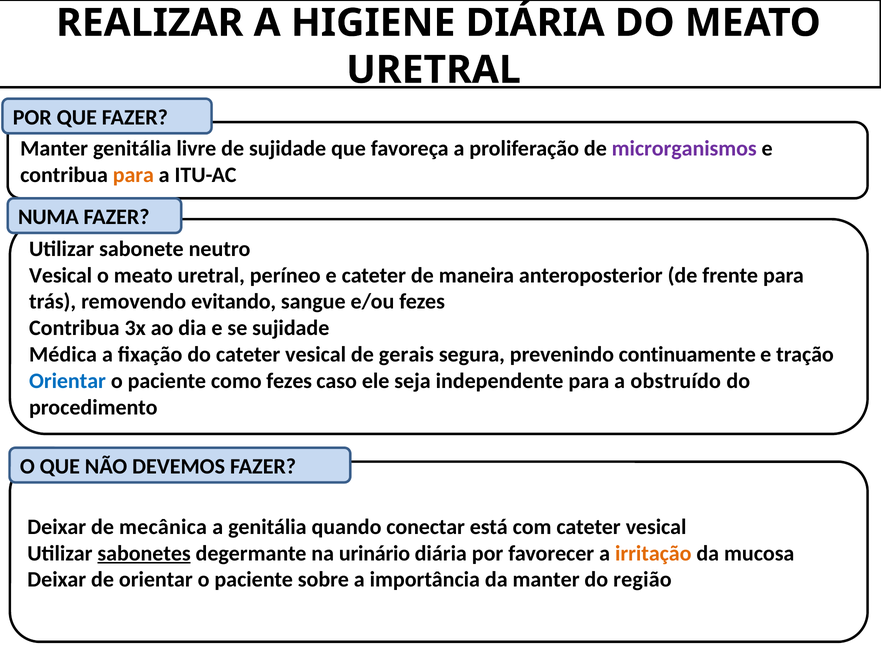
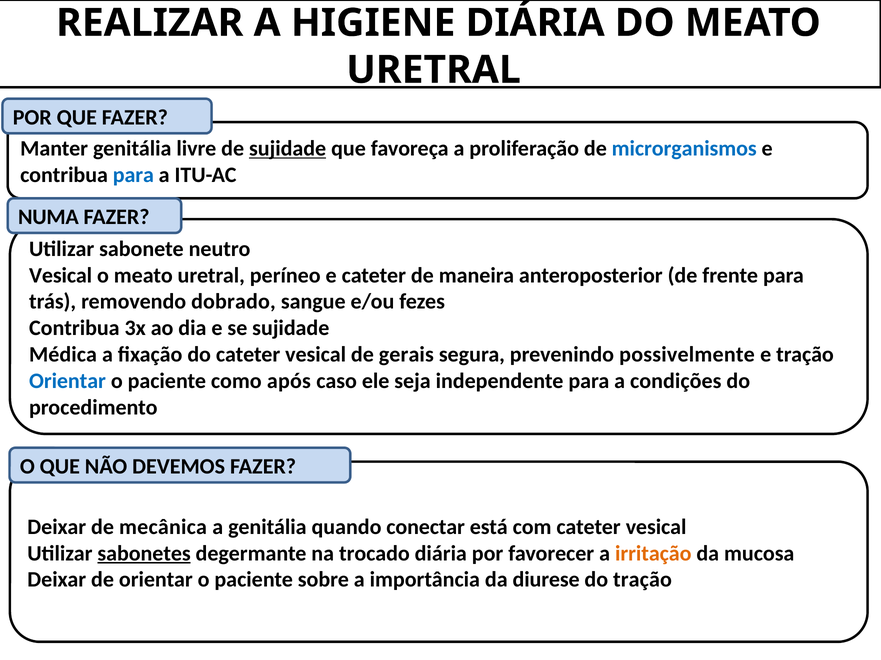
sujidade underline: none -> present (288, 149)
microrganismos colour: purple -> blue (684, 149)
para colour: orange -> blue (133, 175)
evitando: evitando -> dobrado (233, 302)
continuamente: continuamente -> possivelmente (687, 355)
como fezes: fezes -> após (289, 381)
obstruído: obstruído -> condições (676, 381)
urinário: urinário -> trocado (374, 554)
da manter: manter -> diurese (546, 580)
do região: região -> tração (642, 580)
